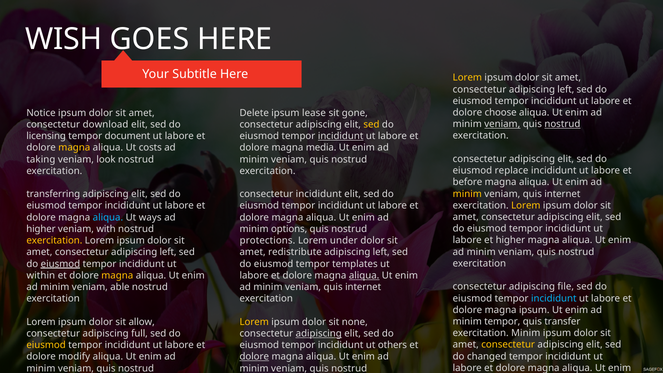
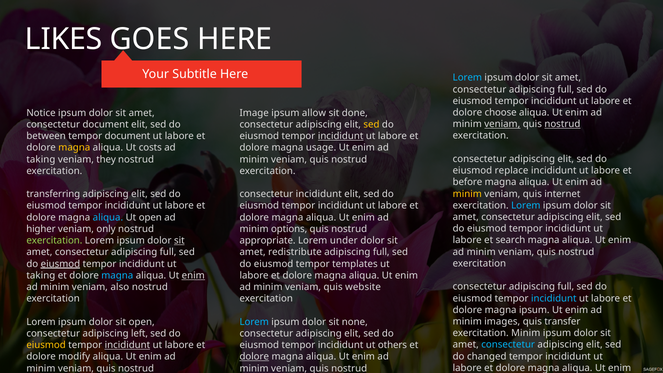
WISH: WISH -> LIKES (64, 39)
Lorem colour: yellow -> light blue (467, 78)
left: left -> full (566, 89)
Delete: Delete -> Image (254, 113)
lease: lease -> allow (314, 113)
gone: gone -> done (355, 113)
consectetur download: download -> document (106, 125)
licensing: licensing -> between (46, 136)
media: media -> usage (321, 148)
look: look -> they (106, 159)
Lorem colour: yellow -> light blue (526, 205)
Ut ways: ways -> open (150, 217)
with: with -> only (106, 229)
et higher: higher -> search (510, 240)
exercitation colour: yellow -> light green (54, 241)
sit underline: none -> present (179, 241)
protections: protections -> appropriate (268, 241)
left: left -> full (168, 252)
left: left -> full (381, 252)
within: within -> taking (41, 275)
magna colour: yellow -> light blue (117, 275)
enim underline: none -> present (193, 275)
aliqua underline: present -> none (364, 275)
file: file -> full (566, 287)
able: able -> also (120, 287)
internet: internet -> website (363, 287)
minim tempor: tempor -> images (502, 322)
sit allow: allow -> open (142, 322)
Lorem colour: yellow -> light blue (254, 322)
full: full -> left (139, 333)
adipiscing underline: present -> none (319, 333)
consectetur colour: yellow -> light blue (508, 345)
incididunt underline: none -> present (127, 345)
